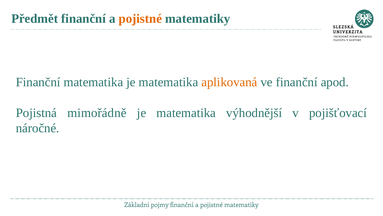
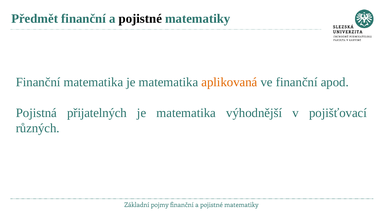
pojistné colour: orange -> black (140, 19)
mimořádně: mimořádně -> přijatelných (97, 113)
náročné: náročné -> různých (38, 128)
